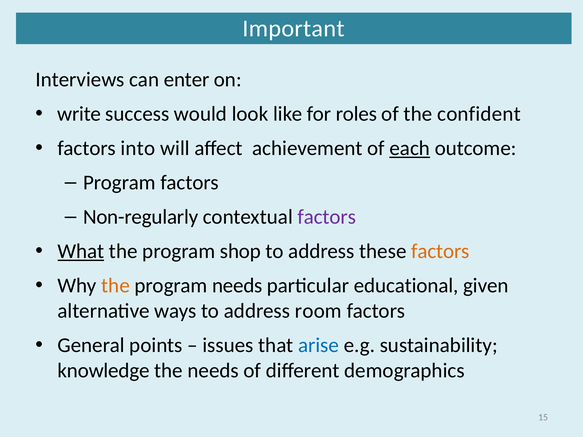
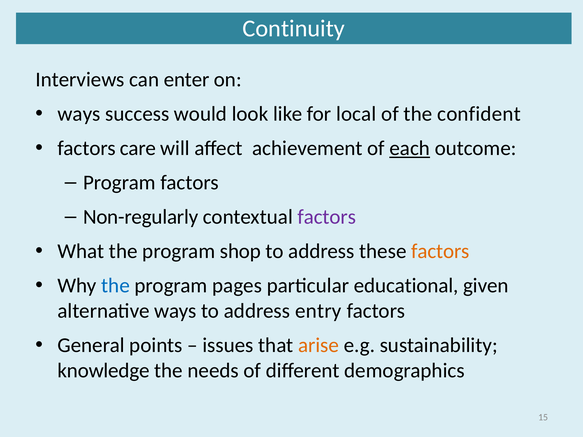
Important: Important -> Continuity (294, 28)
write: write -> ways (79, 114)
roles: roles -> local (356, 114)
into: into -> care (138, 148)
What underline: present -> none (81, 252)
the colour: orange -> blue (116, 286)
program needs: needs -> pages (237, 286)
room: room -> entry (318, 311)
arise colour: blue -> orange (319, 346)
